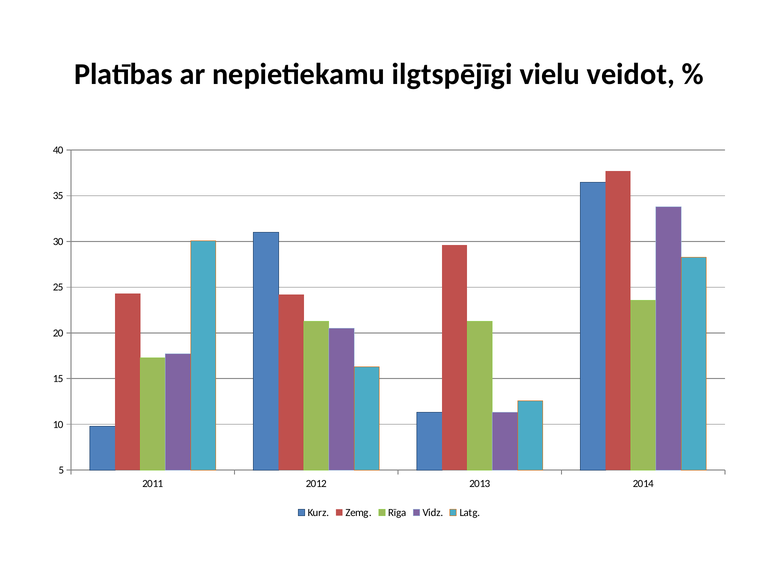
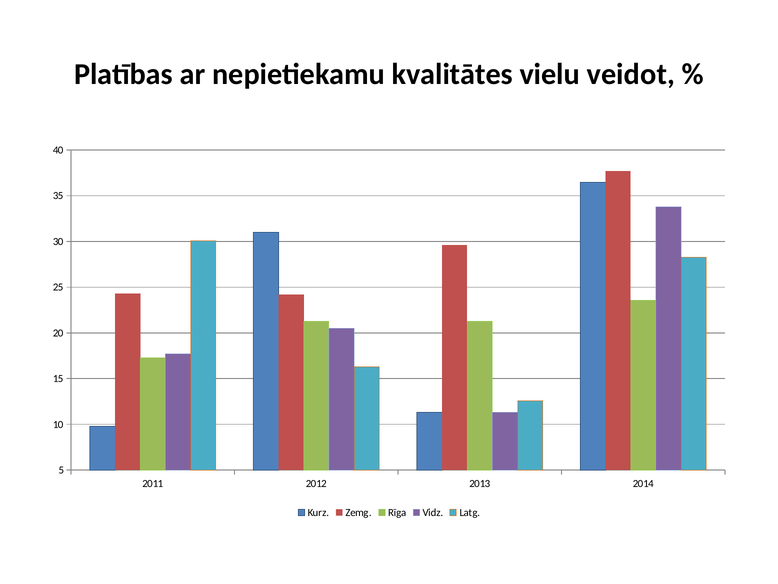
ilgtspējīgi: ilgtspējīgi -> kvalitātes (452, 74)
